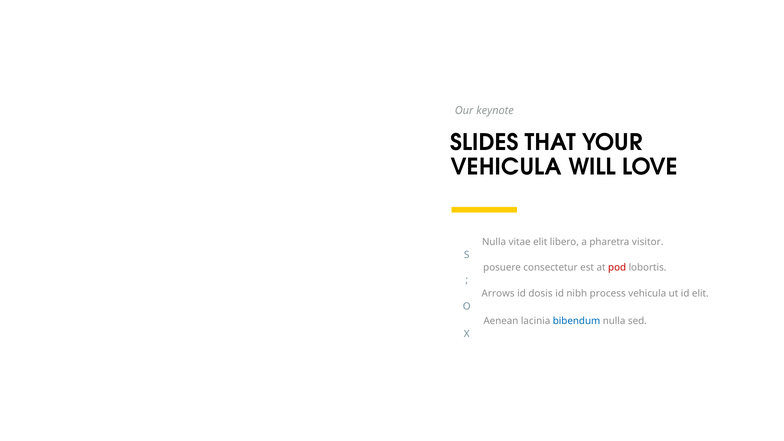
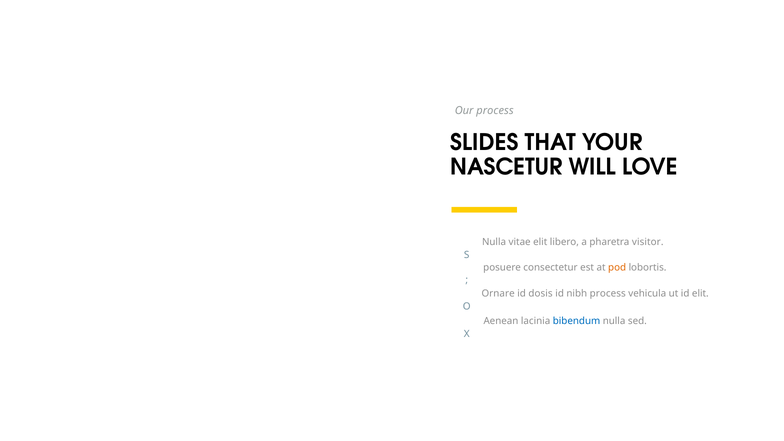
Our keynote: keynote -> process (495, 110)
VEHICULA: VEHICULA -> NASCETUR (506, 167)
pod colour: red -> orange (617, 268)
Arrows: Arrows -> Ornare (498, 294)
